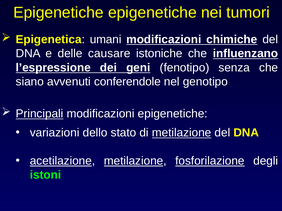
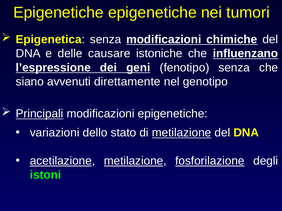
Epigenetica umani: umani -> senza (106, 40)
conferendole: conferendole -> direttamente (127, 82)
